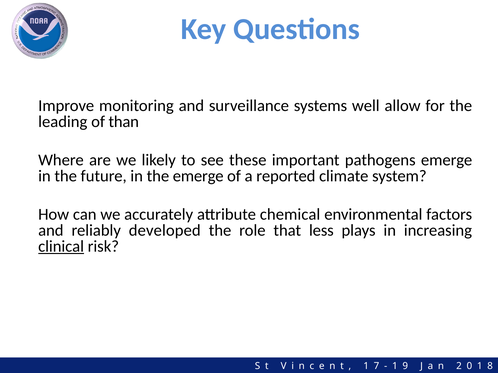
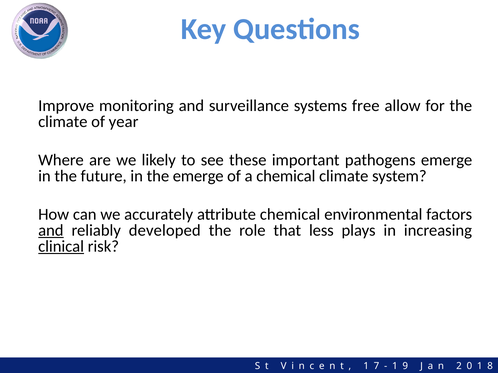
well: well -> free (366, 106)
leading: leading -> climate (63, 122)
than: than -> year (124, 122)
a reported: reported -> chemical (286, 176)
and underline: none -> present (51, 231)
